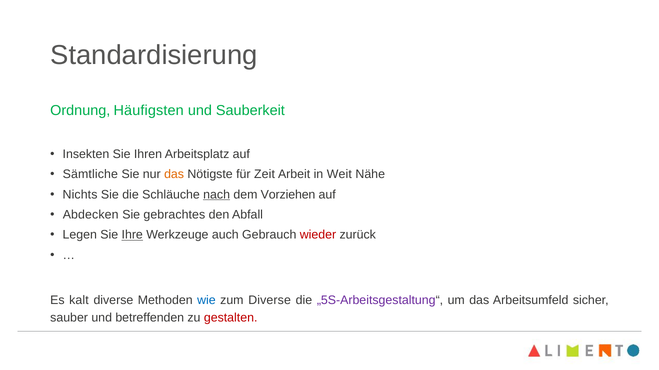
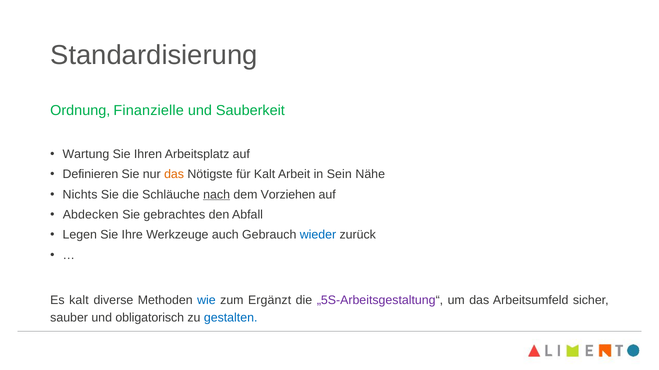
Häufigsten: Häufigsten -> Finanzielle (149, 111)
Insekten: Insekten -> Wartung (86, 154)
Sämtliche: Sämtliche -> Definieren (90, 175)
für Zeit: Zeit -> Kalt (265, 175)
Weit: Weit -> Sein (339, 175)
Ihre underline: present -> none (132, 235)
wieder colour: red -> blue (318, 235)
zum Diverse: Diverse -> Ergänzt (270, 301)
betreffenden: betreffenden -> obligatorisch (150, 318)
gestalten colour: red -> blue (231, 318)
